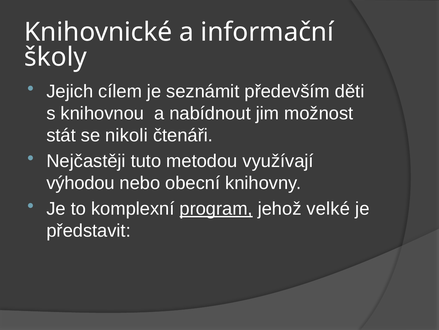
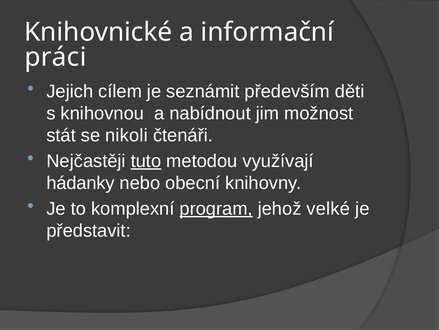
školy: školy -> práci (55, 57)
tuto underline: none -> present (146, 161)
výhodou: výhodou -> hádanky (81, 183)
